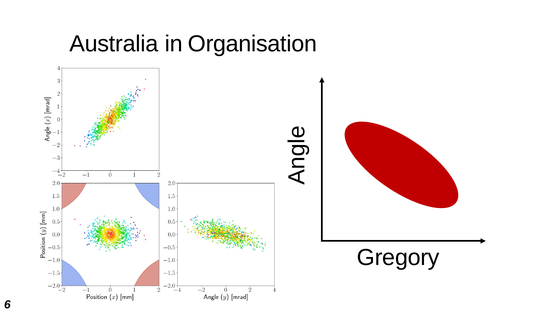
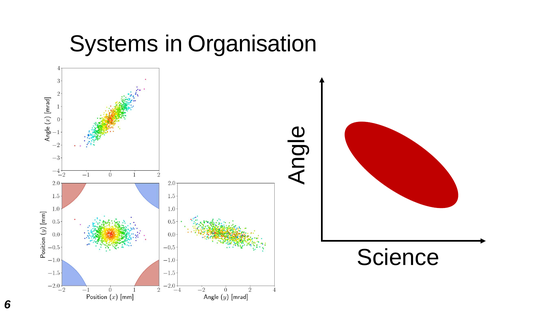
Australia: Australia -> Systems (114, 44)
Gregory: Gregory -> Science (398, 258)
